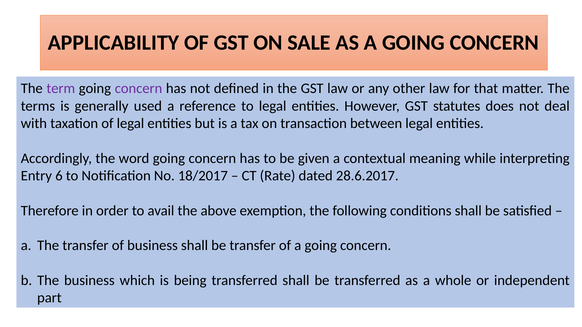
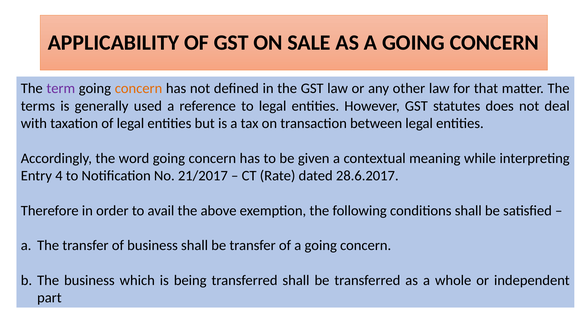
concern colour: purple -> orange (139, 89)
6: 6 -> 4 (59, 176)
18/2017: 18/2017 -> 21/2017 (203, 176)
